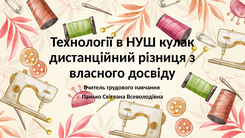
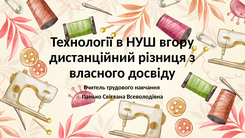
кулак: кулак -> вгору (177, 42)
